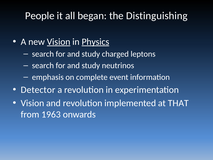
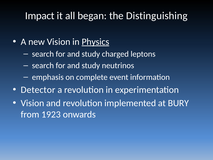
People: People -> Impact (40, 16)
Vision underline: present -> none (59, 42)
THAT: THAT -> BURY (178, 103)
1963: 1963 -> 1923 (51, 114)
